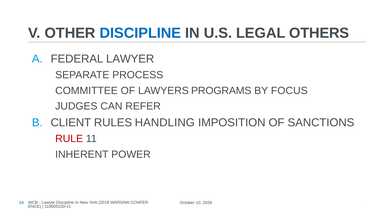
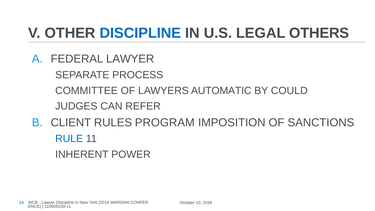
PROGRAMS: PROGRAMS -> AUTOMATIC (221, 91)
FOCUS: FOCUS -> COULD (289, 91)
HANDLING: HANDLING -> PROGRAM (165, 123)
RULE colour: red -> blue (69, 139)
